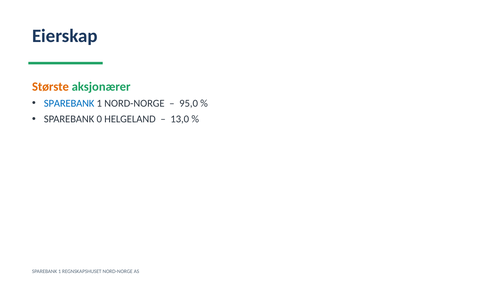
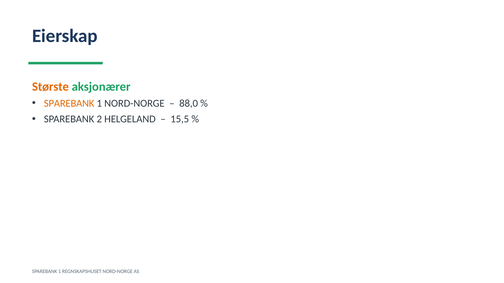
SPAREBANK colour: blue -> orange (69, 104)
95,0: 95,0 -> 88,0 (189, 104)
0: 0 -> 2 (99, 119)
13,0: 13,0 -> 15,5 (180, 119)
